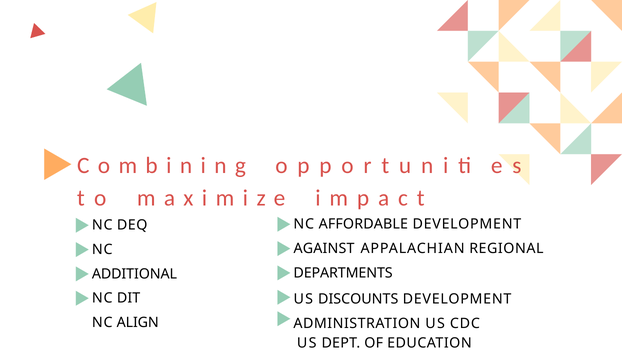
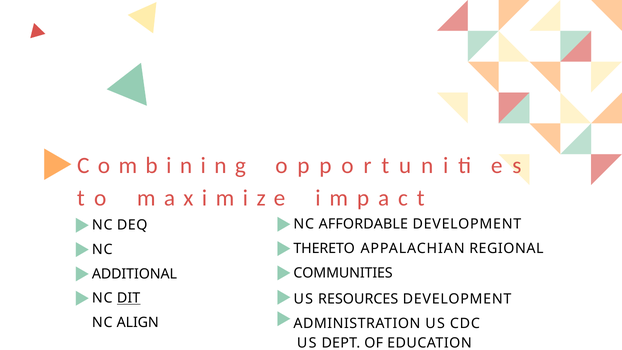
AGAINST: AGAINST -> THERETO (324, 248)
DEPARTMENTS: DEPARTMENTS -> COMMUNITIES (343, 273)
DIT underline: none -> present (129, 298)
DISCOUNTS: DISCOUNTS -> RESOURCES (358, 299)
